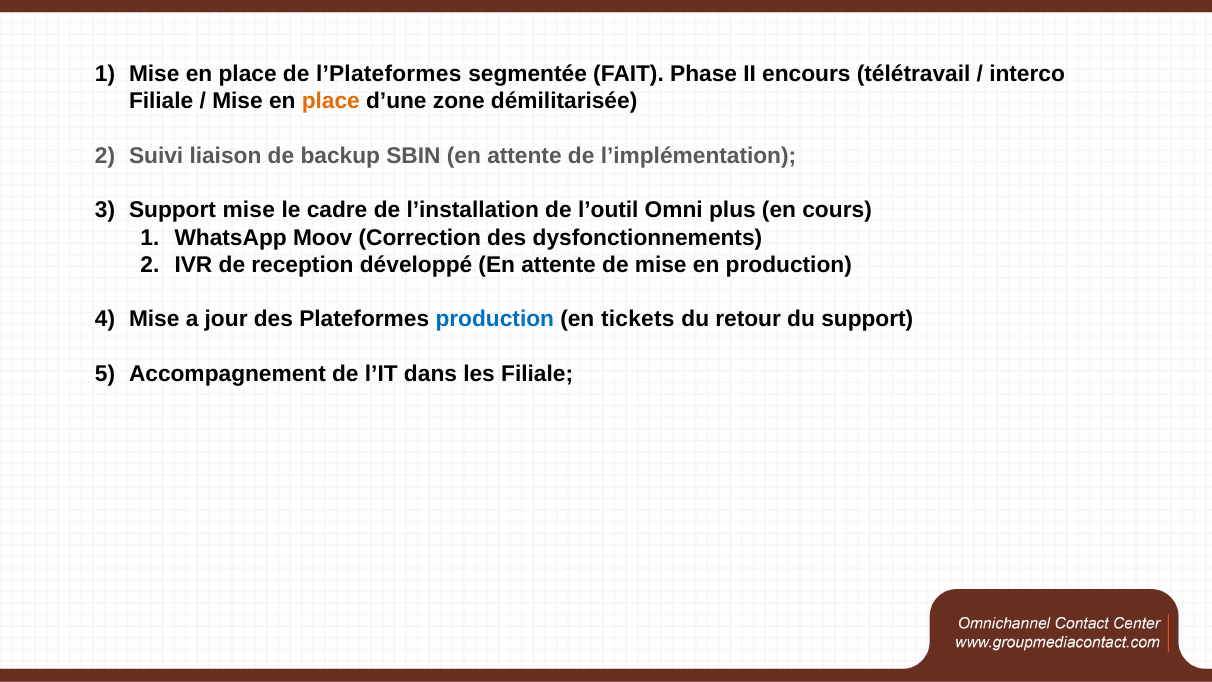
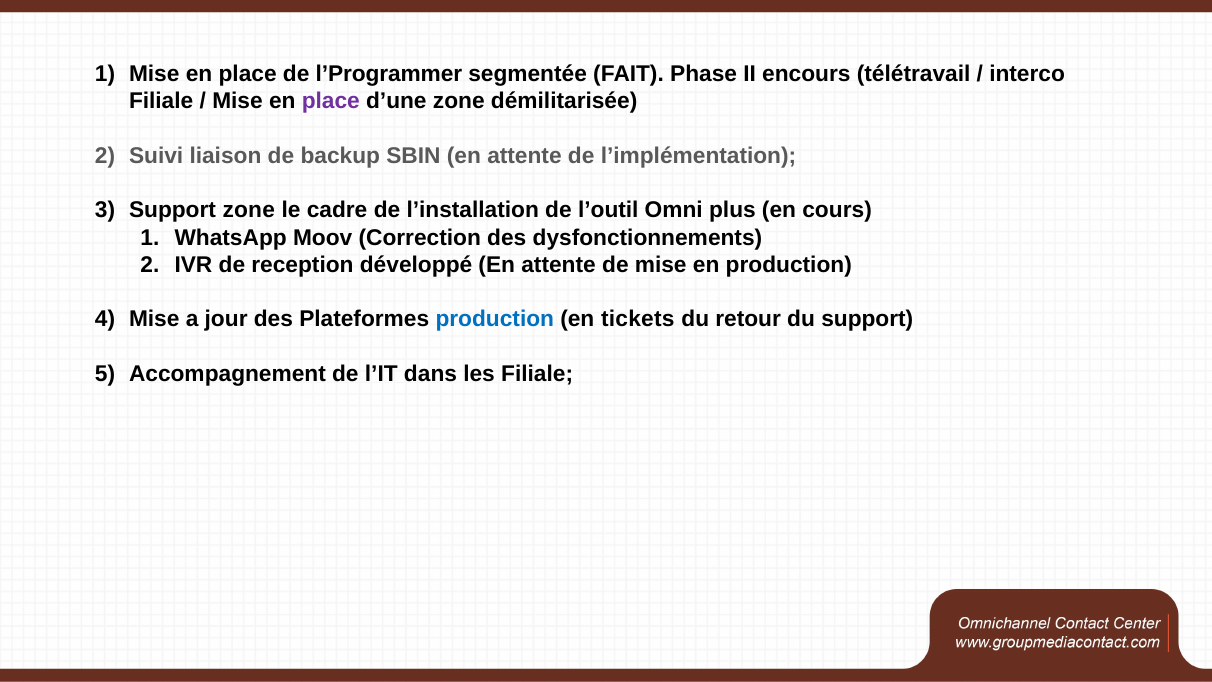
l’Plateformes: l’Plateformes -> l’Programmer (389, 74)
place colour: orange -> purple (331, 101)
Support mise: mise -> zone (249, 210)
